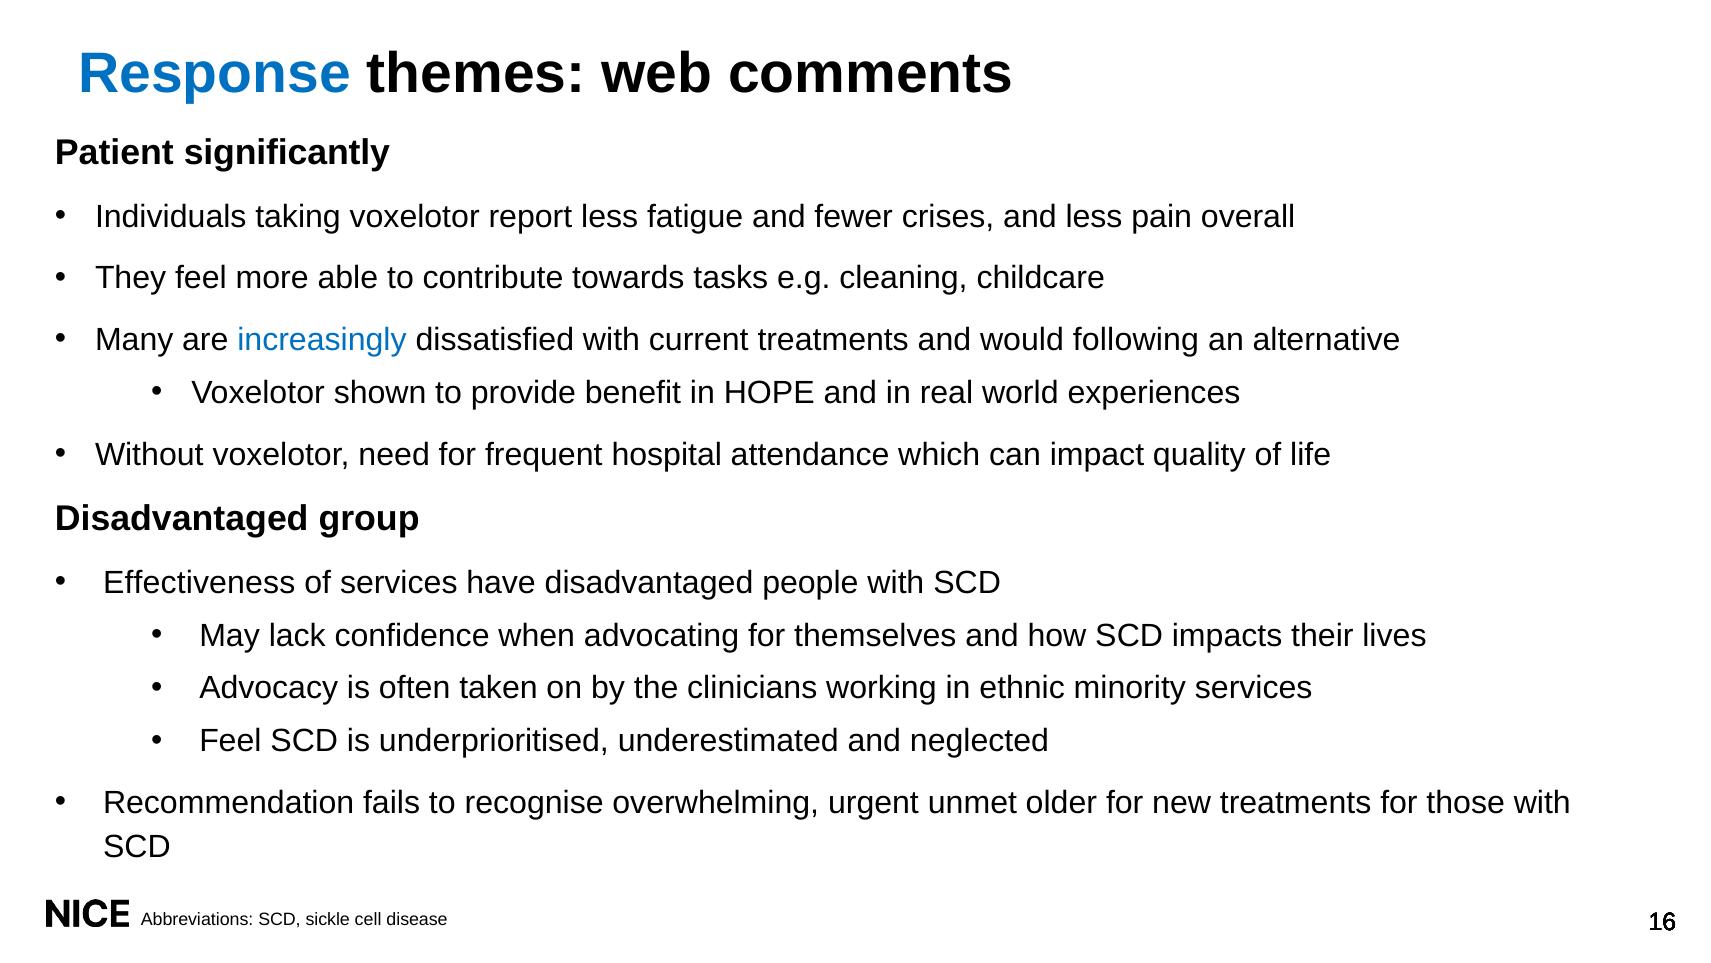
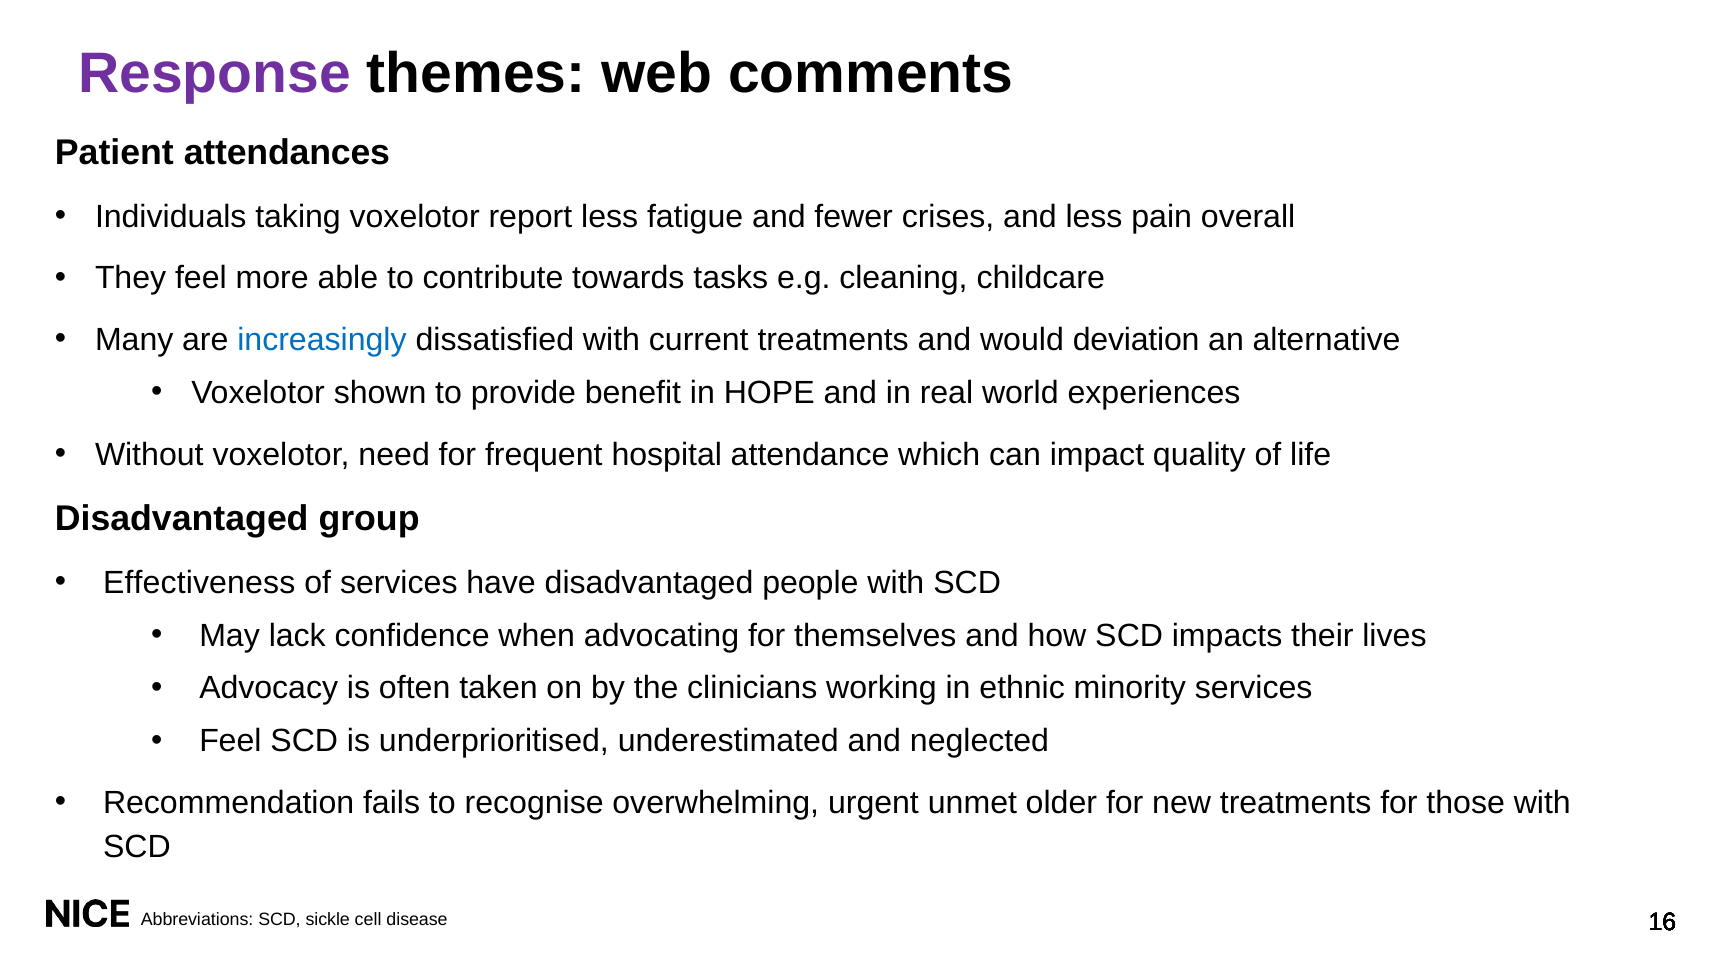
Response colour: blue -> purple (215, 74)
significantly: significantly -> attendances (287, 153)
following: following -> deviation (1136, 340)
